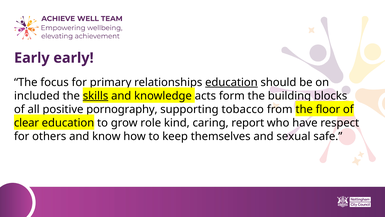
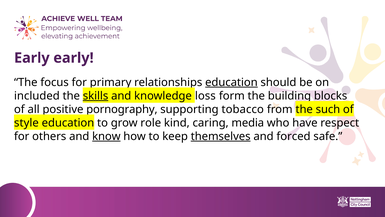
acts: acts -> loss (205, 96)
floor: floor -> such (328, 109)
clear: clear -> style (26, 123)
report: report -> media (248, 123)
know underline: none -> present (106, 136)
themselves underline: none -> present (221, 136)
sexual: sexual -> forced (293, 136)
